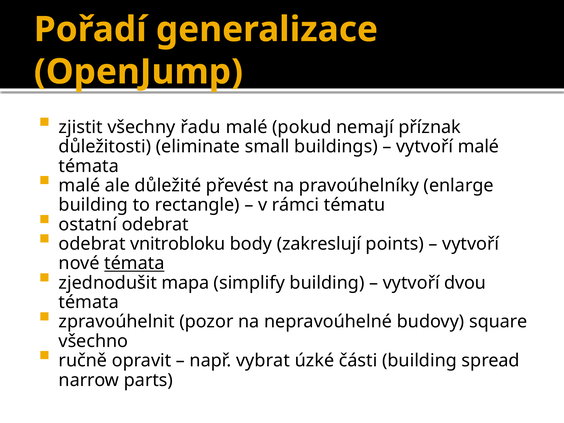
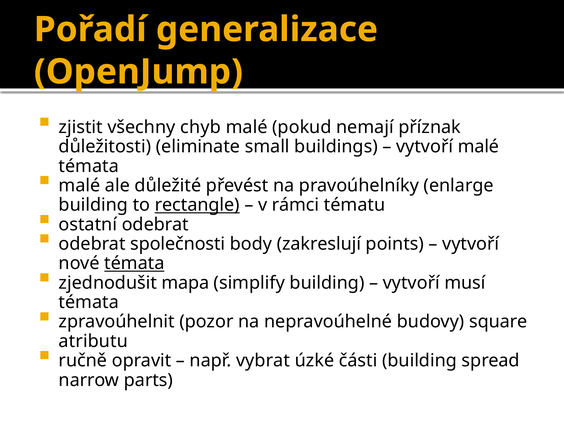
řadu: řadu -> chyb (201, 127)
rectangle underline: none -> present (197, 205)
vnitrobloku: vnitrobloku -> společnosti (178, 244)
dvou: dvou -> musí (465, 283)
všechno: všechno -> atributu (93, 341)
